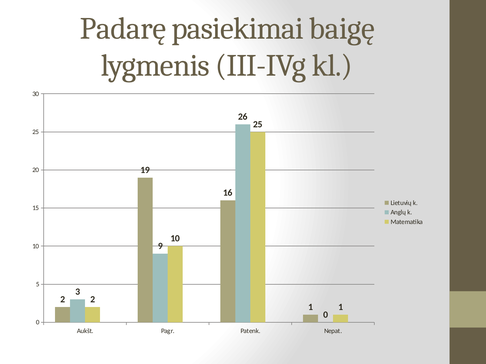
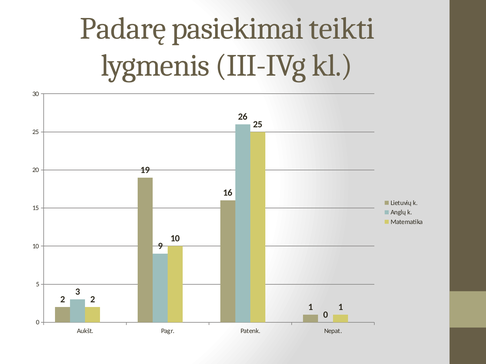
baigę: baigę -> teikti (342, 28)
